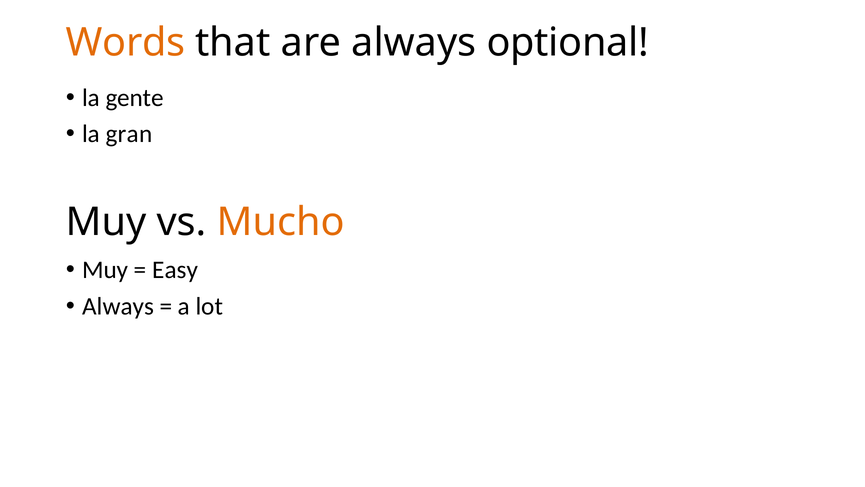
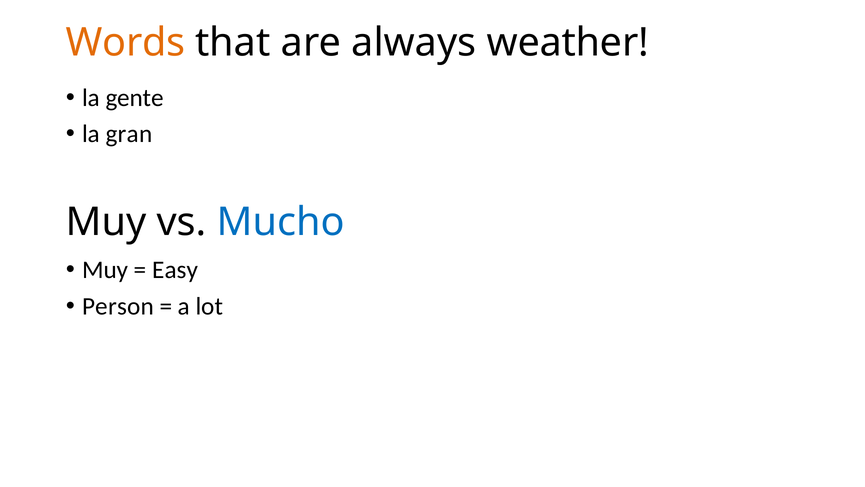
optional: optional -> weather (568, 43)
Mucho colour: orange -> blue (281, 222)
Always: Always -> Person (118, 306)
